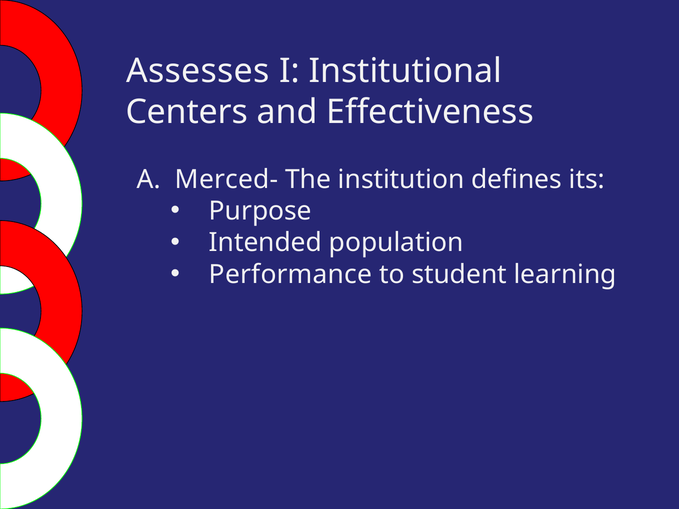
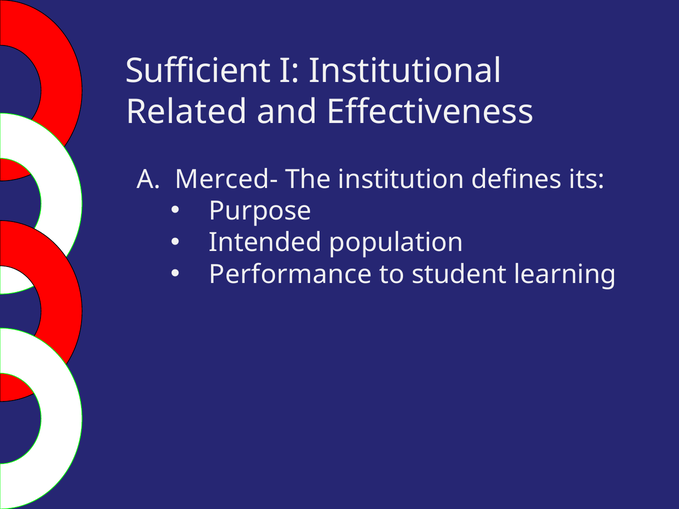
Assesses: Assesses -> Sufficient (198, 71)
Centers: Centers -> Related (186, 112)
